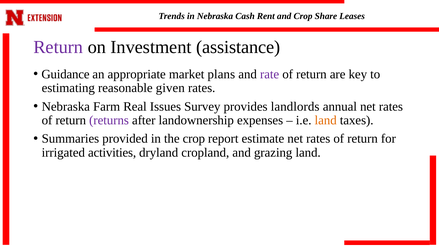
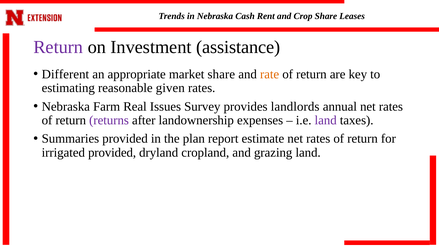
Guidance: Guidance -> Different (65, 74)
market plans: plans -> share (221, 74)
rate colour: purple -> orange (270, 74)
land colour: orange -> purple (326, 120)
the crop: crop -> plan (194, 139)
irrigated activities: activities -> provided (112, 153)
